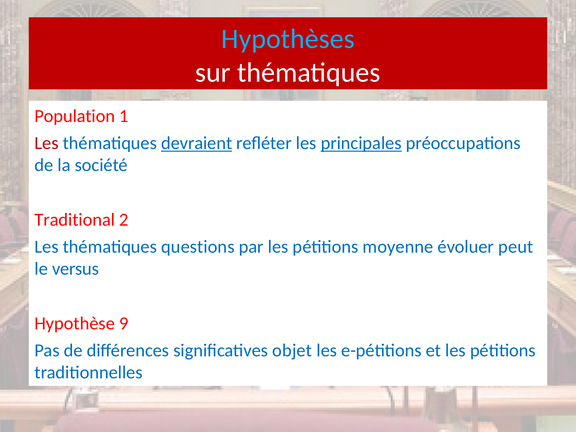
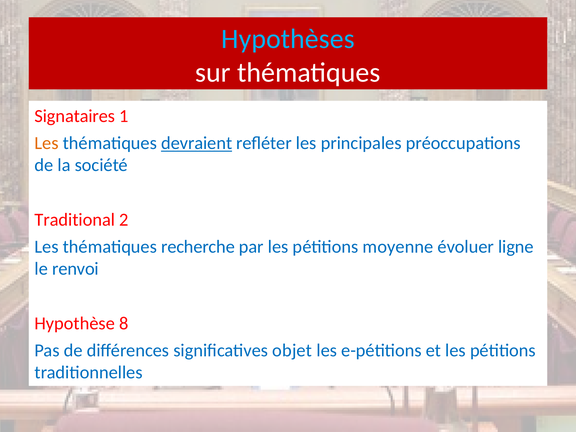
Population: Population -> Signataires (75, 116)
Les colour: red -> orange (47, 143)
principales underline: present -> none (361, 143)
questions: questions -> recherche (198, 247)
peut: peut -> ligne (516, 247)
versus: versus -> renvoi (75, 269)
9: 9 -> 8 (124, 323)
